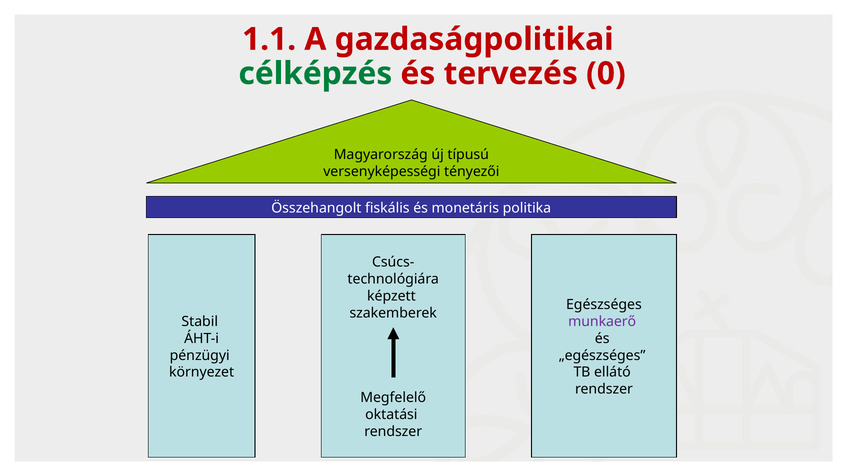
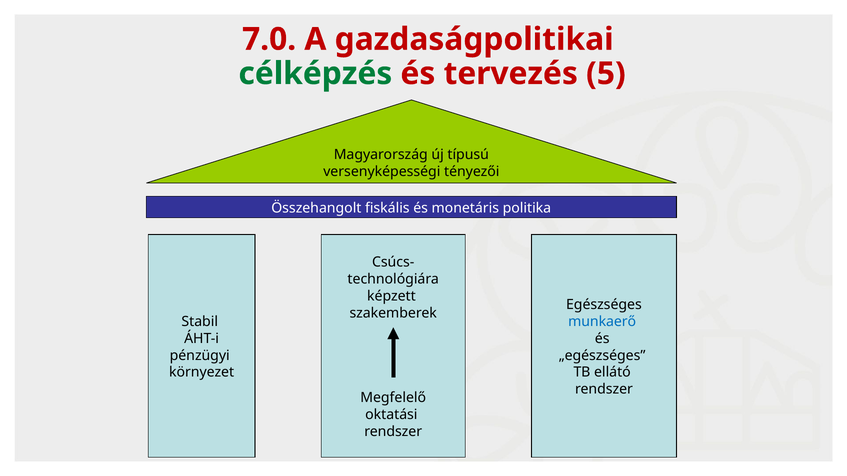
1.1: 1.1 -> 7.0 (269, 39)
0: 0 -> 5 (606, 74)
munkaerő colour: purple -> blue (602, 322)
